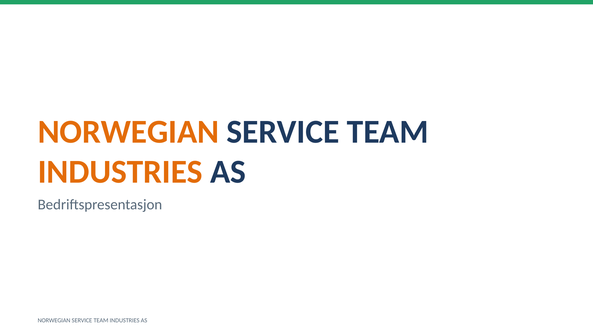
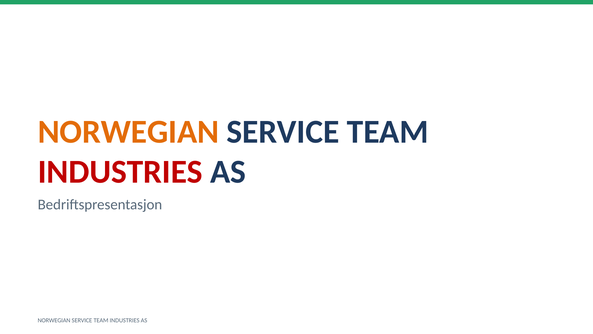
INDUSTRIES colour: orange -> red (120, 172)
